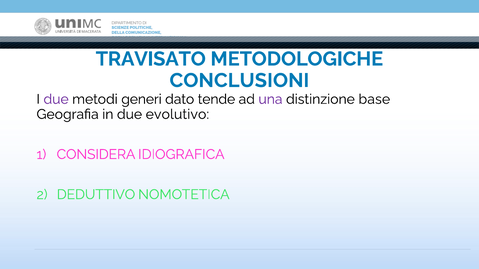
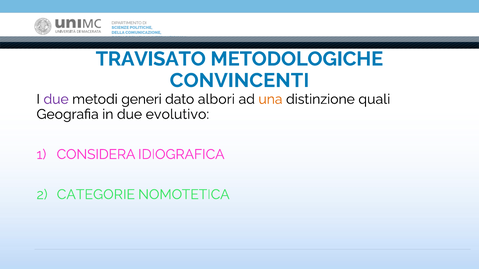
CONCLUSIONI: CONCLUSIONI -> CONVINCENTI (239, 81)
tende: tende -> albori (216, 99)
una colour: purple -> orange (270, 99)
base: base -> quali (374, 99)
DEDUTTIVO: DEDUTTIVO -> CATEGORIE (96, 195)
